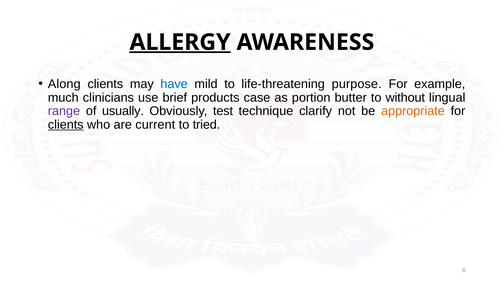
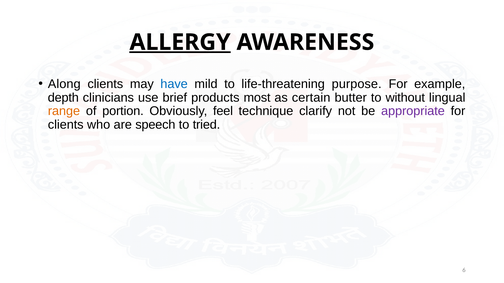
much: much -> depth (63, 98)
case: case -> most (257, 98)
portion: portion -> certain (311, 98)
range colour: purple -> orange (64, 111)
usually: usually -> portion (123, 111)
test: test -> feel (223, 111)
appropriate colour: orange -> purple (413, 111)
clients underline: present -> none (66, 125)
current: current -> speech (155, 125)
